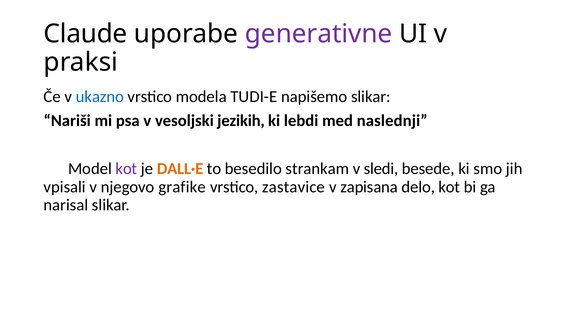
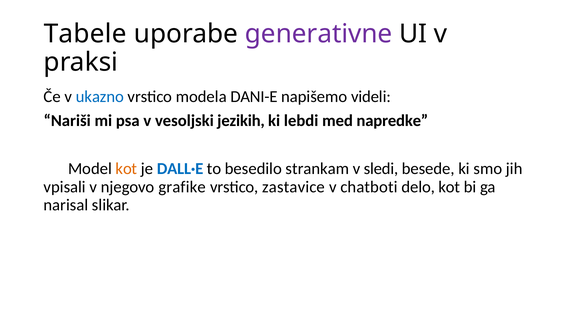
Claude: Claude -> Tabele (85, 34)
TUDI-E: TUDI-E -> DANI-E (254, 97)
napišemo slikar: slikar -> videli (371, 97)
naslednji: naslednji -> napredke (392, 121)
kot colour: purple -> orange (126, 169)
DALL·E colour: orange -> blue (180, 169)
zapisana: zapisana -> chatboti (369, 187)
